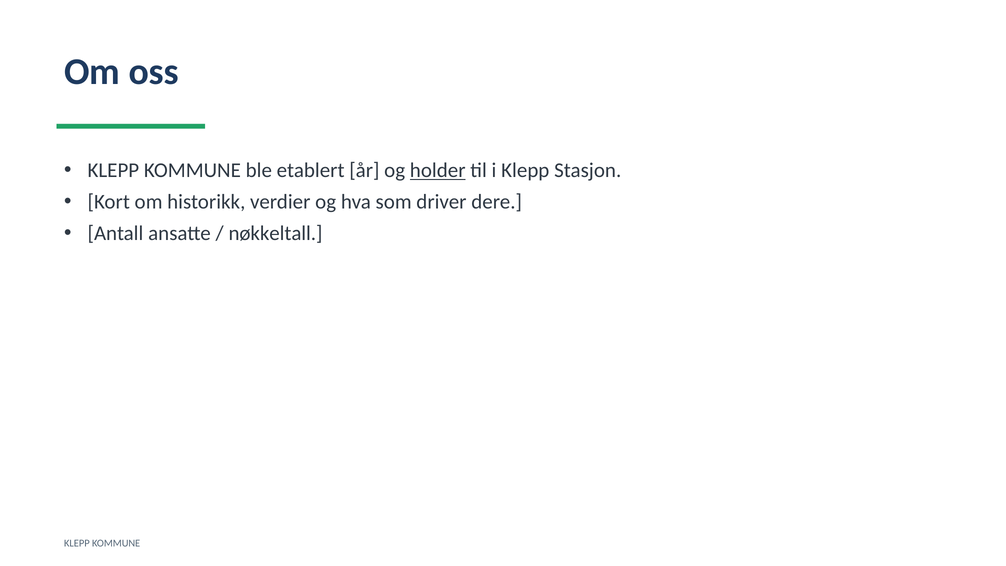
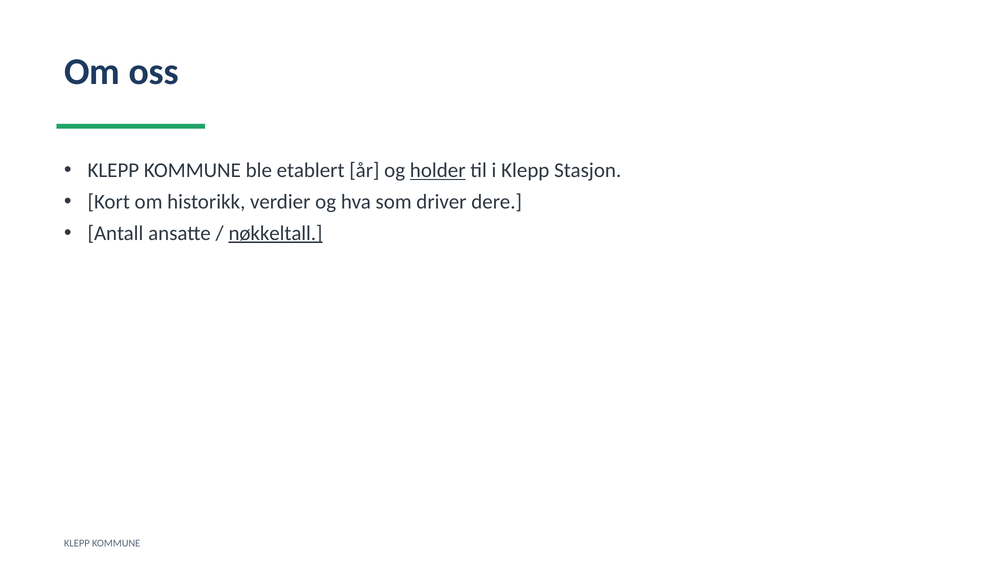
nøkkeltall underline: none -> present (275, 233)
